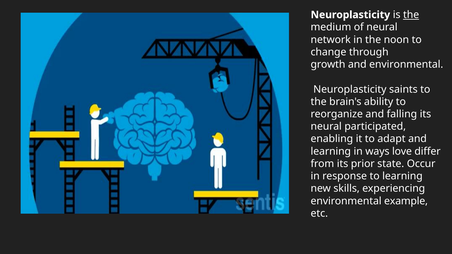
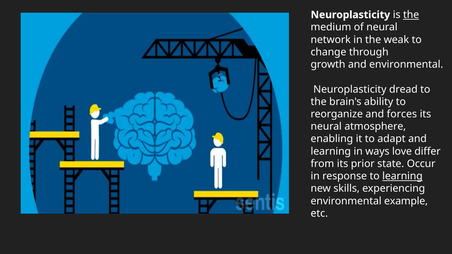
noon: noon -> weak (396, 40)
saints: saints -> dread (403, 89)
falling: falling -> forces (402, 114)
participated: participated -> atmosphere (375, 127)
learning underline: none -> present (402, 176)
